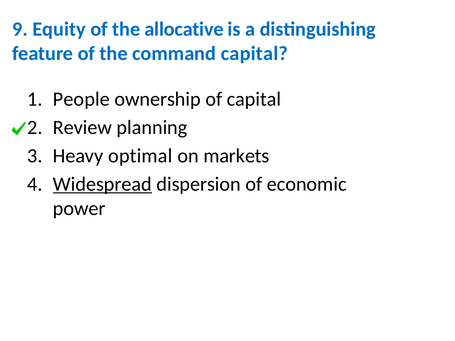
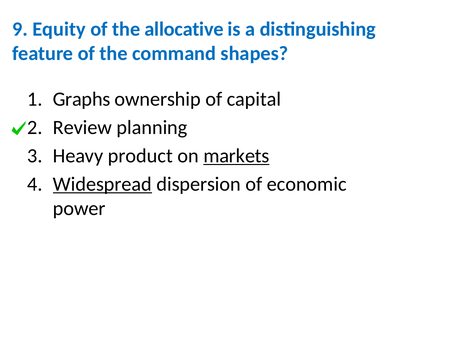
command capital: capital -> shapes (254, 53)
People: People -> Graphs (82, 99)
optimal: optimal -> product (140, 156)
markets underline: none -> present (236, 156)
